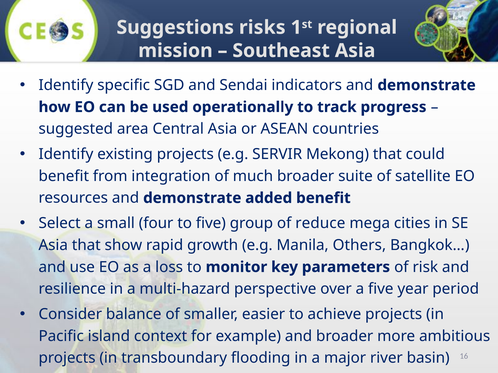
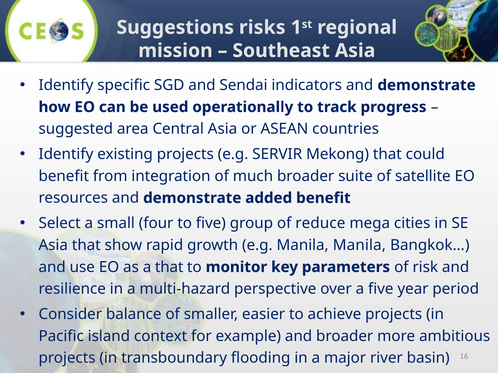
Manila Others: Others -> Manila (359, 245)
a loss: loss -> that (169, 267)
